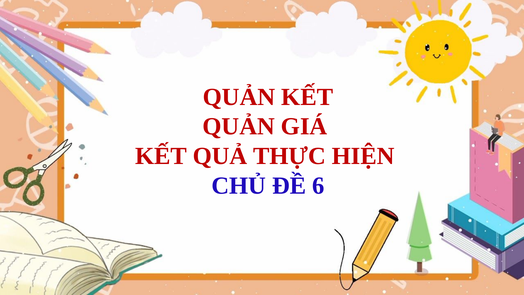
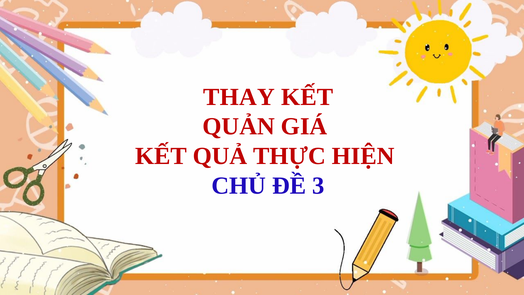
QUẢN: QUẢN -> THAY (239, 97)
6: 6 -> 3 (318, 185)
